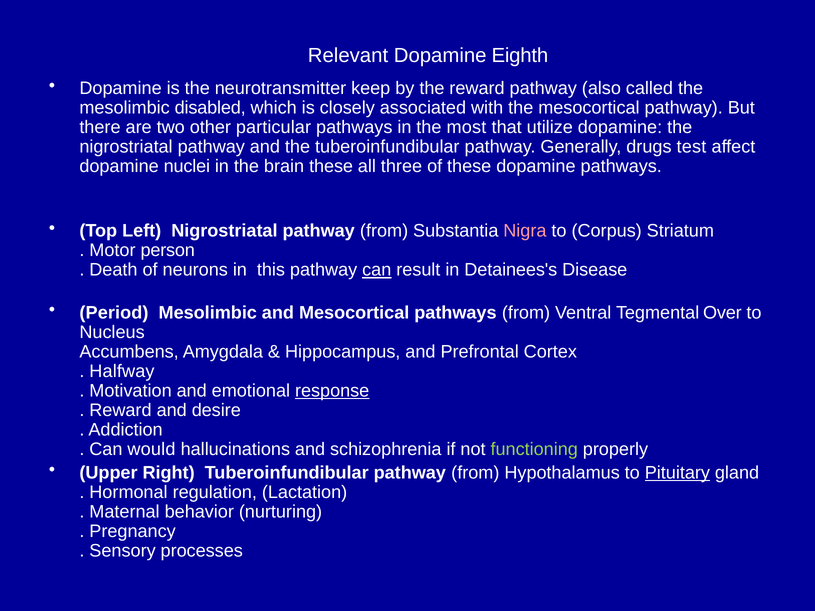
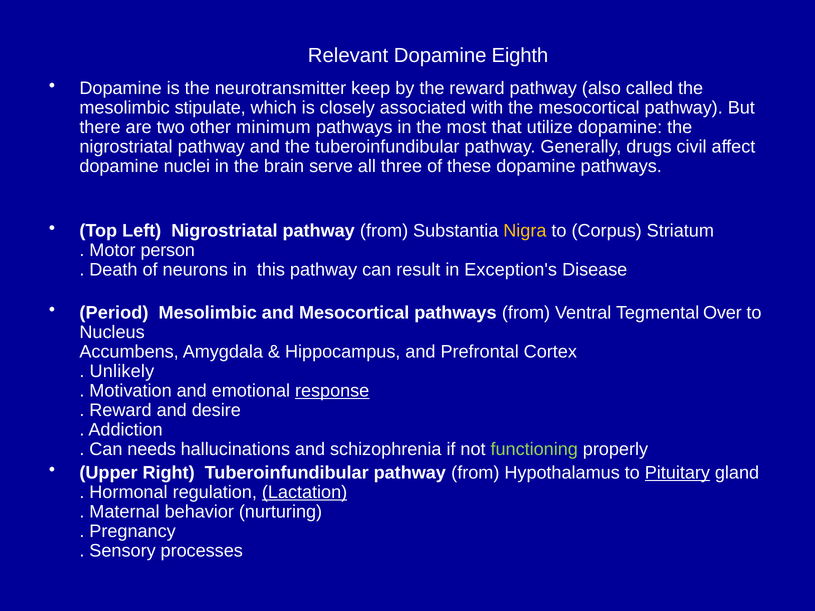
disabled: disabled -> stipulate (210, 108)
particular: particular -> minimum (273, 128)
test: test -> civil (692, 147)
brain these: these -> serve (331, 167)
Nigra colour: pink -> yellow (525, 231)
can underline: present -> none (377, 270)
Detainees's: Detainees's -> Exception's (511, 270)
Halfway: Halfway -> Unlikely (122, 371)
would: would -> needs (152, 450)
Lactation underline: none -> present (305, 492)
